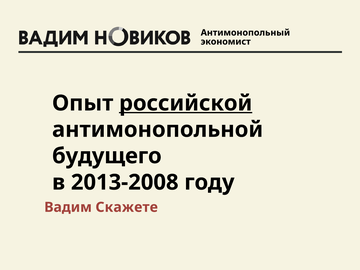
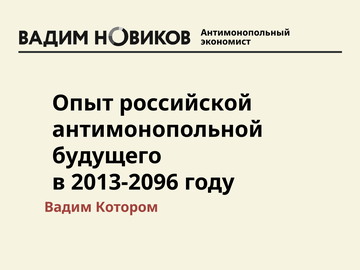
российской underline: present -> none (186, 103)
2013-2008: 2013-2008 -> 2013-2096 (125, 182)
Скажете: Скажете -> Котором (127, 207)
